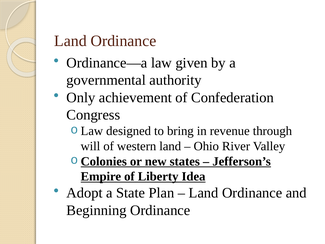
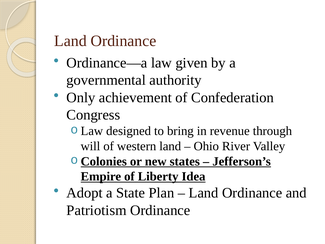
Beginning: Beginning -> Patriotism (96, 210)
